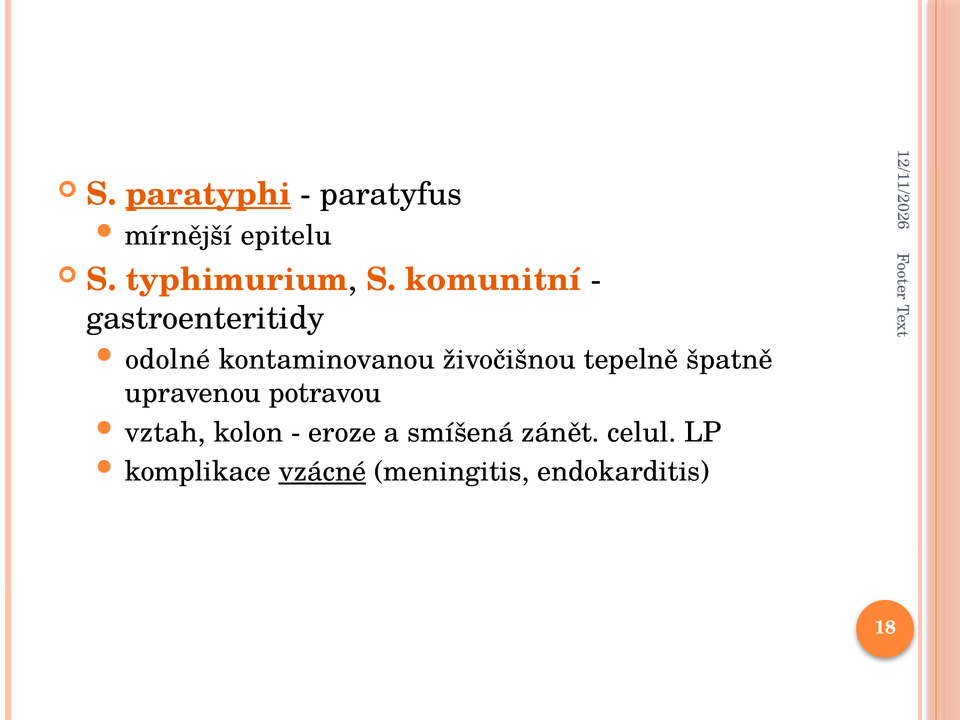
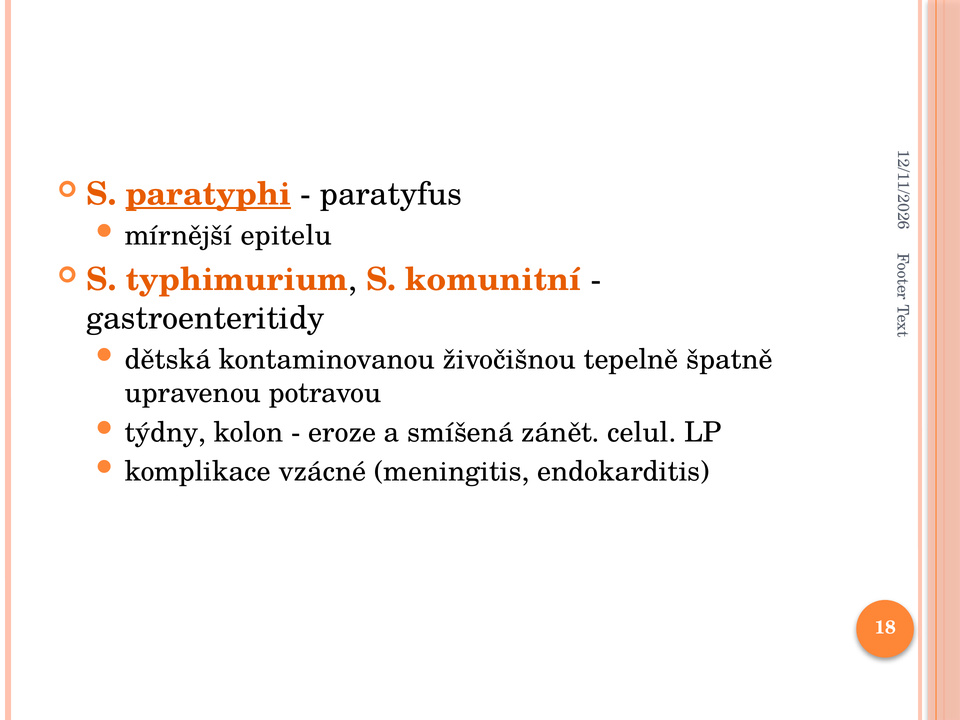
odolné: odolné -> dětská (168, 359)
vztah: vztah -> týdny (165, 432)
vzácné underline: present -> none (322, 471)
